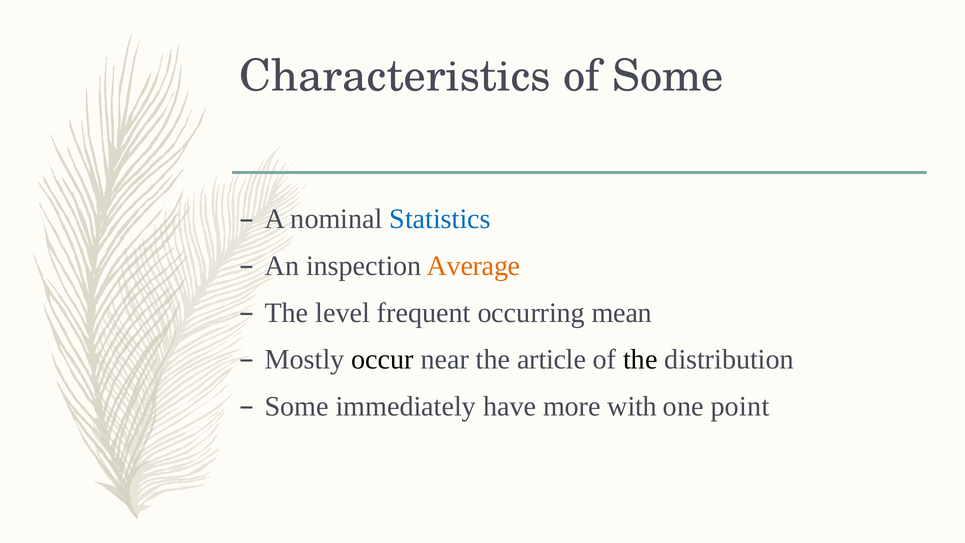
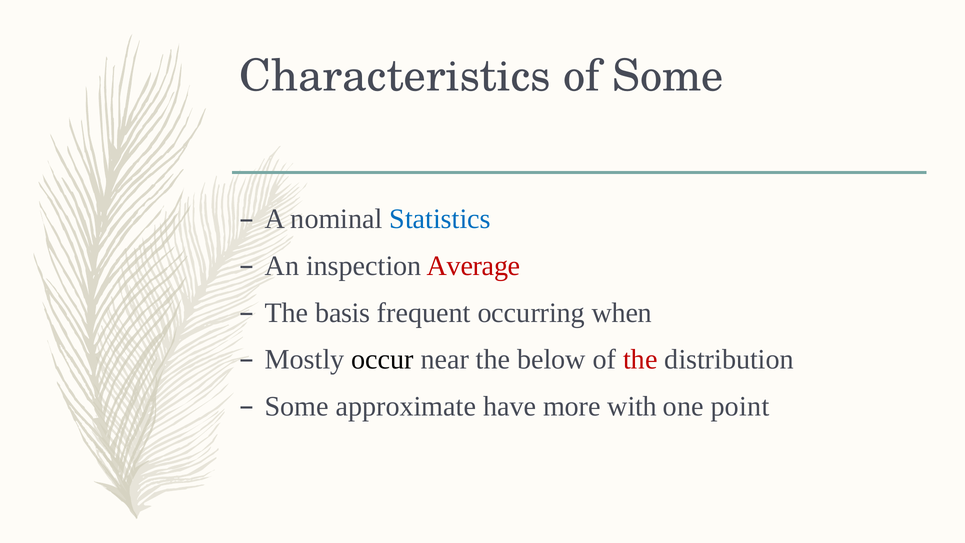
Average colour: orange -> red (474, 266)
level: level -> basis (343, 313)
mean: mean -> when (622, 313)
article: article -> below (552, 359)
the colour: black -> red (640, 359)
immediately: immediately -> approximate (406, 406)
